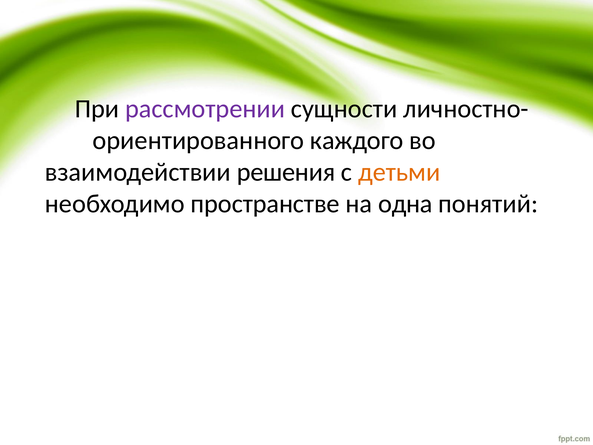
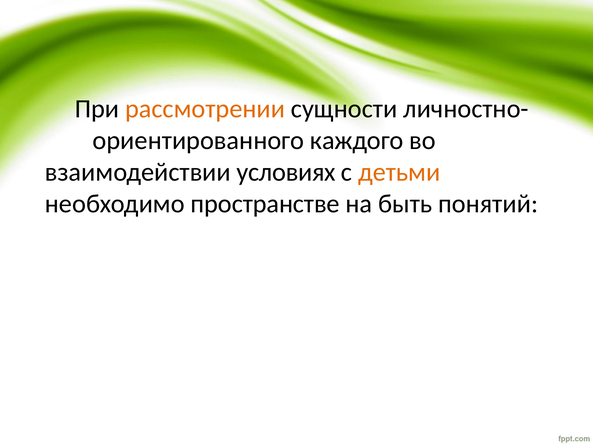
рассмотрении colour: purple -> orange (205, 109)
решения: решения -> условиях (286, 172)
одна: одна -> быть (405, 204)
